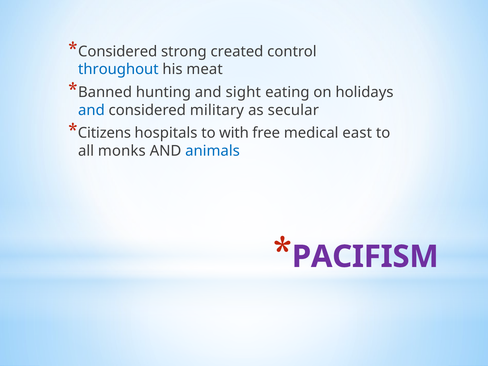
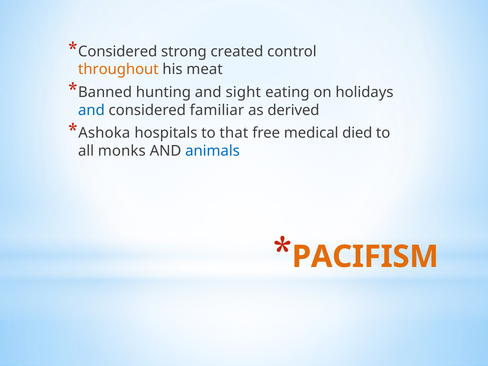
throughout colour: blue -> orange (118, 69)
military: military -> familiar (217, 110)
secular: secular -> derived (293, 110)
Citizens: Citizens -> Ashoka (104, 133)
with: with -> that (234, 133)
east: east -> died (357, 133)
PACIFISM colour: purple -> orange (365, 257)
